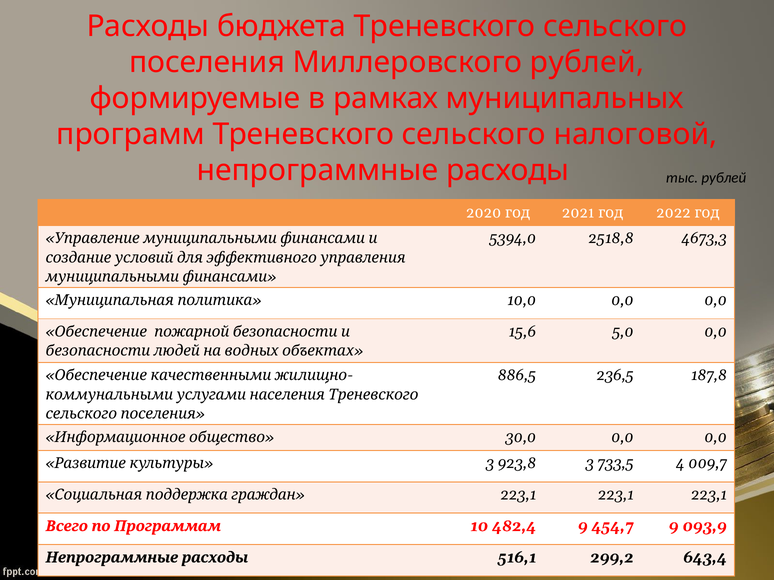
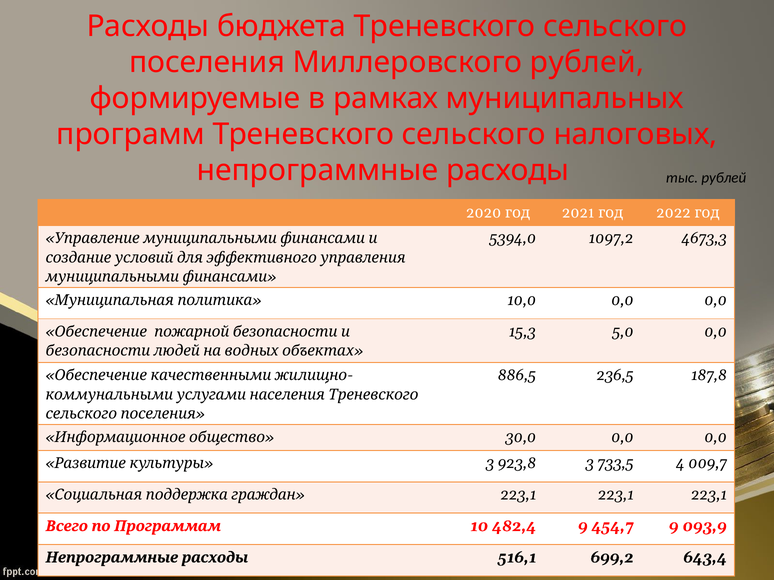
налоговой: налоговой -> налоговых (636, 135)
2518,8: 2518,8 -> 1097,2 (611, 239)
15,6: 15,6 -> 15,3 (522, 332)
299,2: 299,2 -> 699,2 (612, 558)
